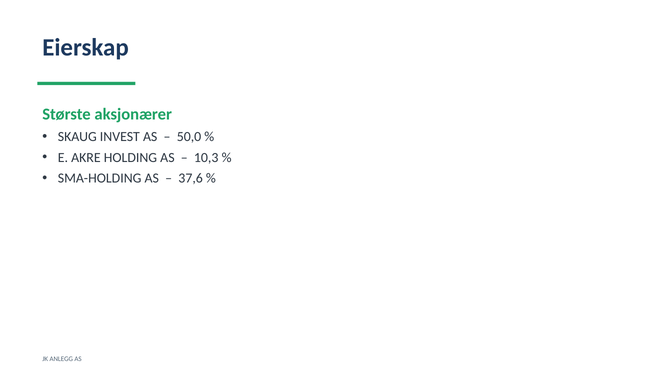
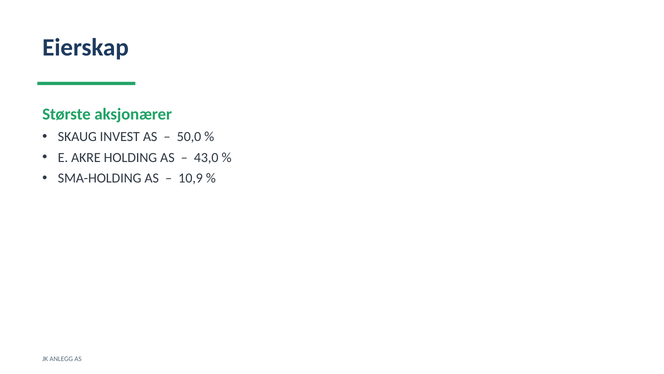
10,3: 10,3 -> 43,0 (206, 157)
37,6: 37,6 -> 10,9 (191, 178)
